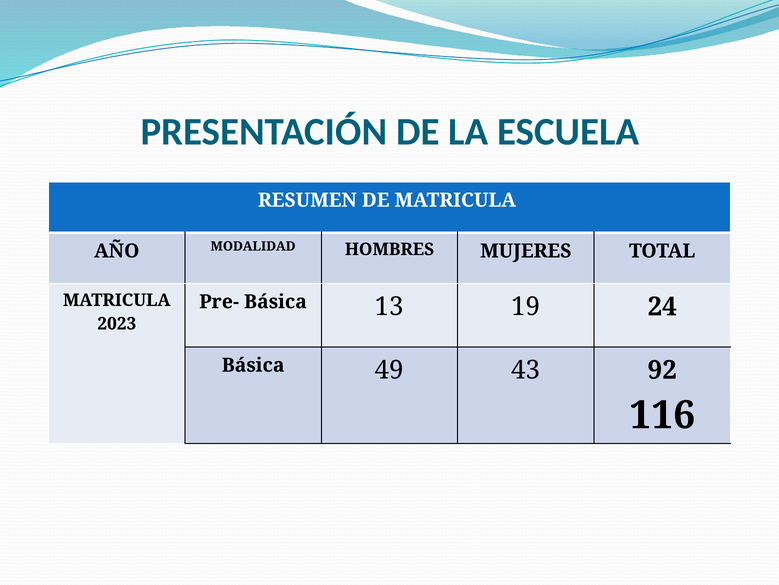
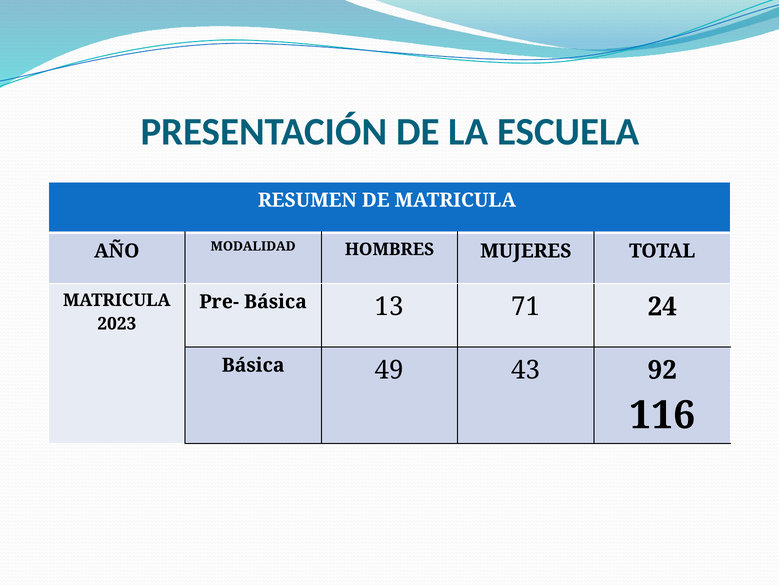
19: 19 -> 71 (526, 306)
